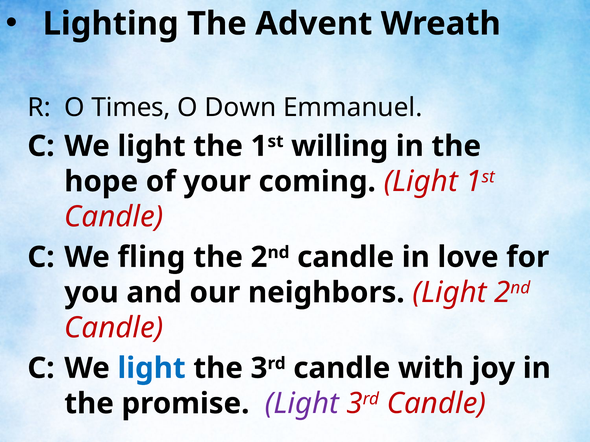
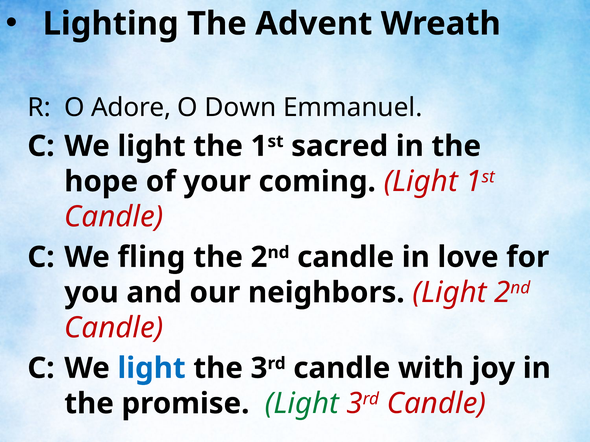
Times: Times -> Adore (131, 108)
willing: willing -> sacred (340, 146)
Light colour: purple -> green (302, 404)
